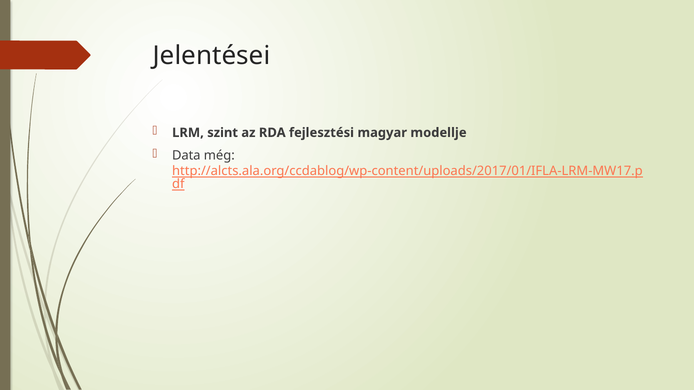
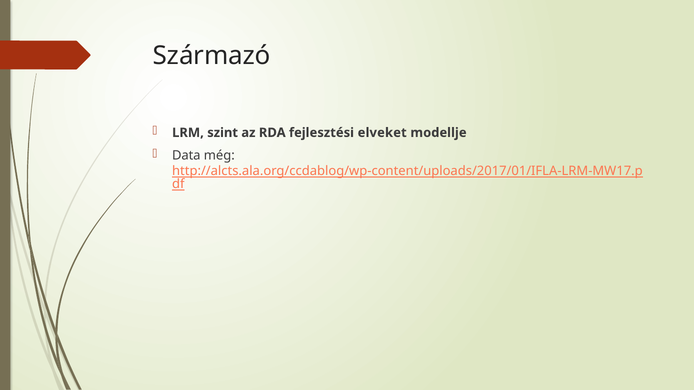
Jelentései: Jelentései -> Származó (212, 56)
magyar: magyar -> elveket (382, 133)
